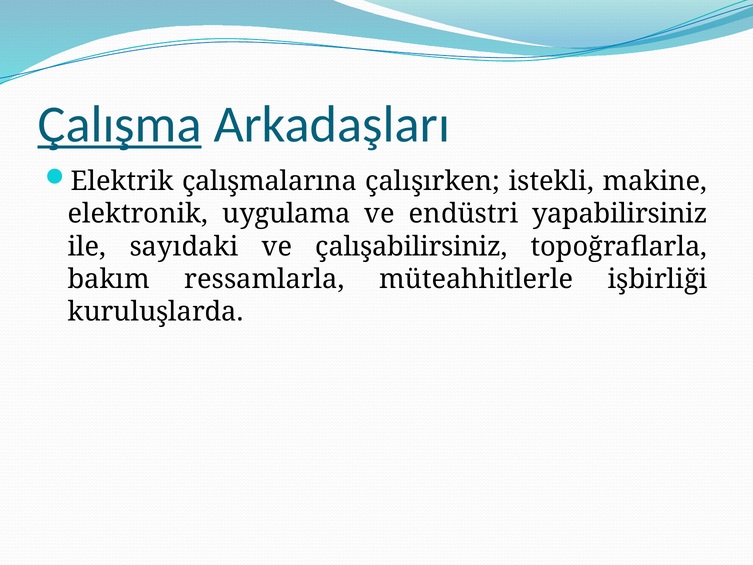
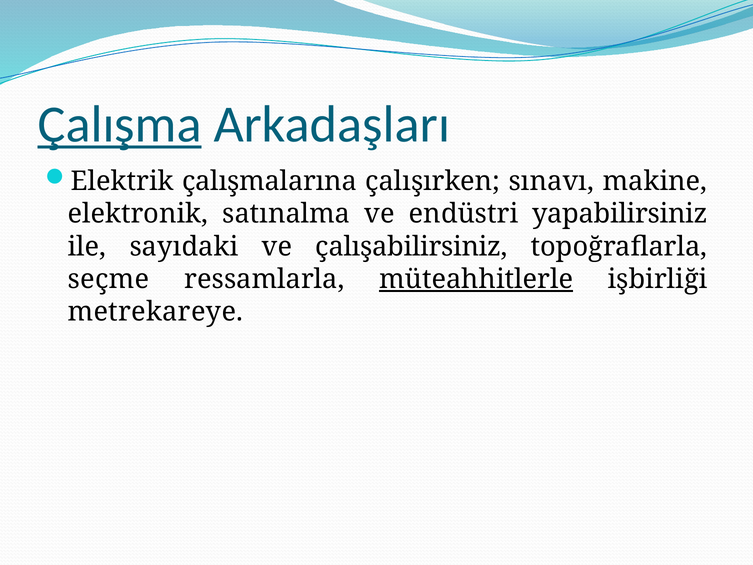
istekli: istekli -> sınavı (551, 181)
uygulama: uygulama -> satınalma (286, 214)
bakım: bakım -> seçme (109, 279)
müteahhitlerle underline: none -> present (476, 279)
kuruluşlarda: kuruluşlarda -> metrekareye (155, 312)
